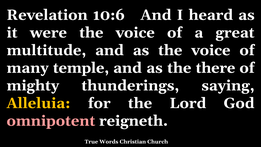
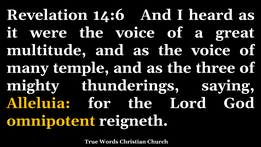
10:6: 10:6 -> 14:6 (109, 15)
there: there -> three (215, 68)
omnipotent colour: pink -> yellow (51, 121)
